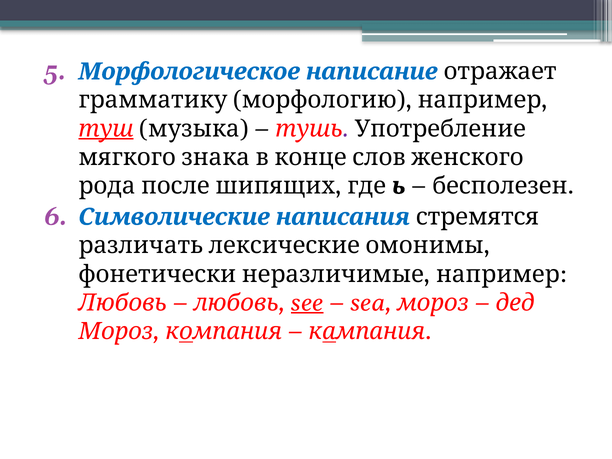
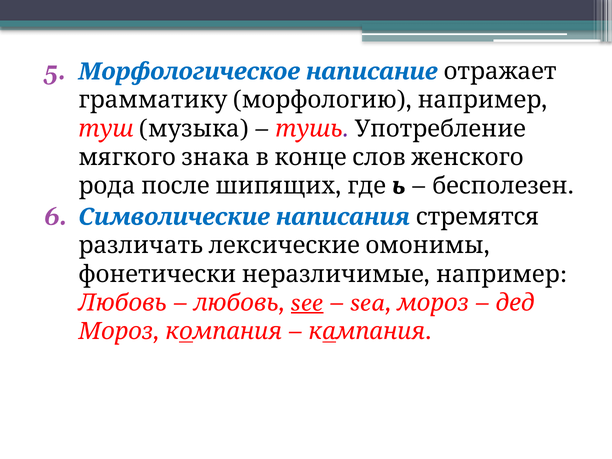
туш underline: present -> none (106, 129)
